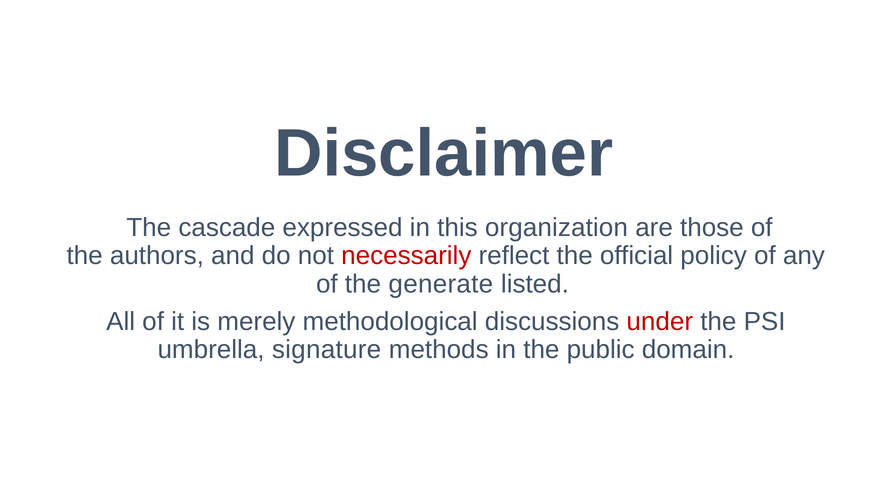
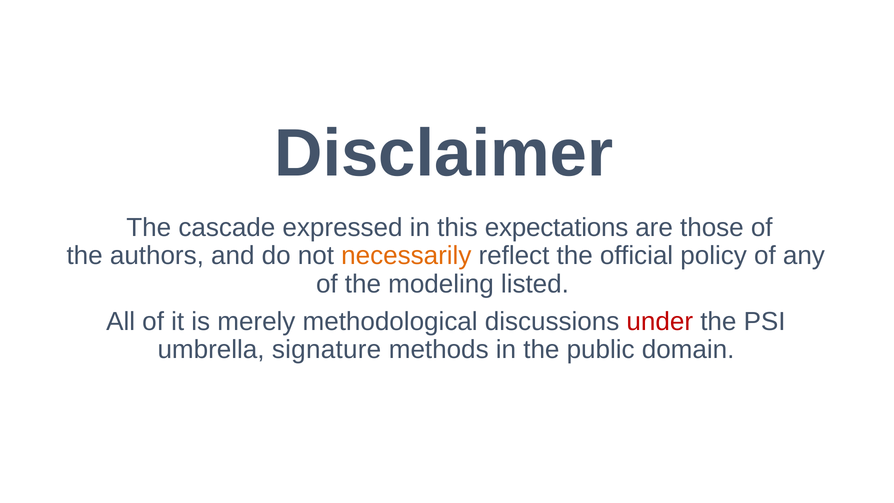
organization: organization -> expectations (557, 228)
necessarily colour: red -> orange (406, 256)
generate: generate -> modeling (441, 284)
